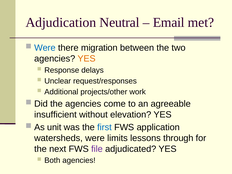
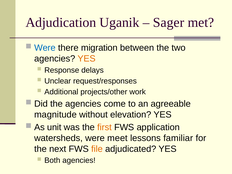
Neutral: Neutral -> Uganik (119, 22)
Email: Email -> Sager (169, 22)
insufficient: insufficient -> magnitude (55, 115)
first colour: blue -> orange (104, 127)
limits: limits -> meet (117, 138)
through: through -> familiar (178, 138)
file colour: purple -> orange (97, 149)
